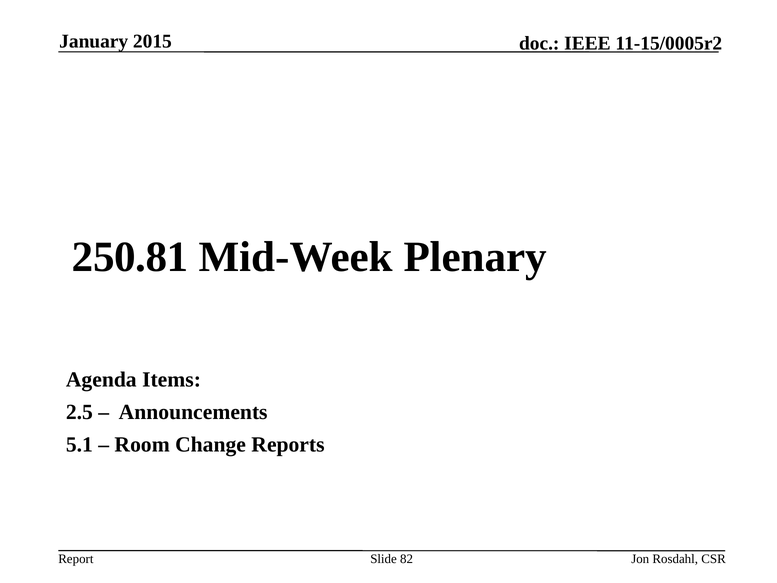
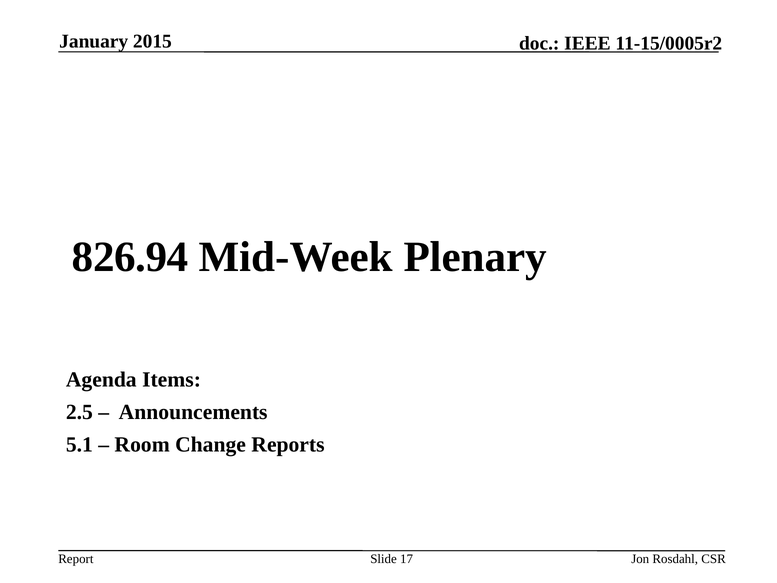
250.81: 250.81 -> 826.94 (130, 257)
82: 82 -> 17 (407, 559)
